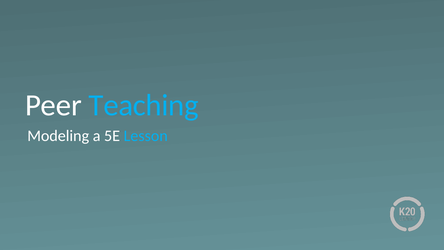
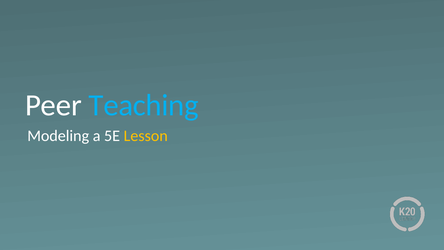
Lesson colour: light blue -> yellow (146, 136)
